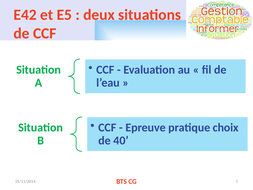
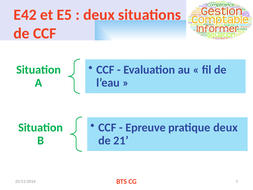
pratique choix: choix -> deux (226, 127)
40: 40 -> 21 (121, 140)
